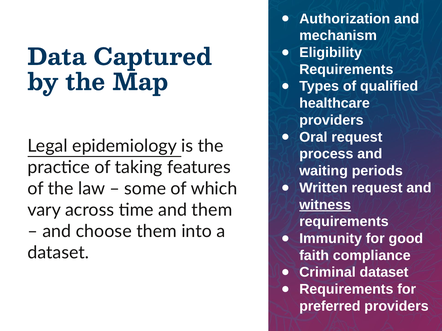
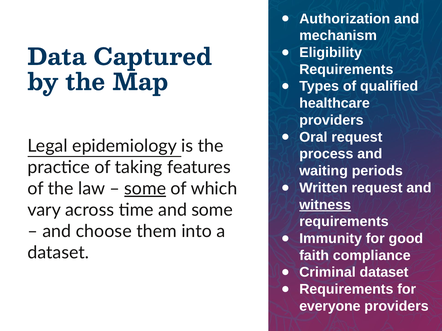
some underline: none -> present (145, 189)
and them: them -> some (212, 210)
preferred: preferred -> everyone (330, 307)
